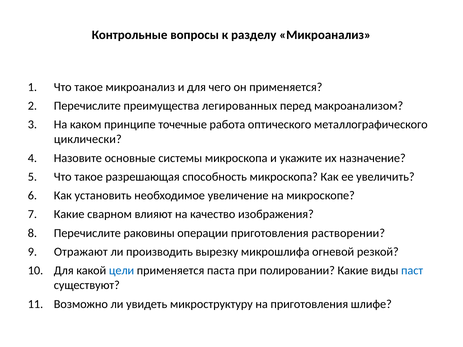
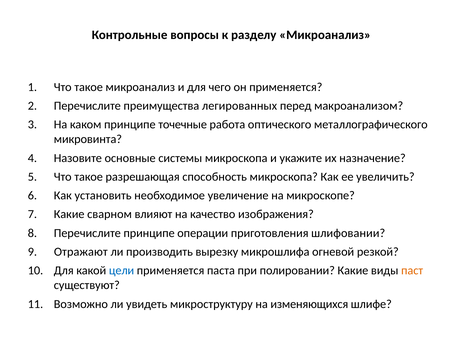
циклически: циклически -> микровинта (88, 139)
Перечислите раковины: раковины -> принципе (149, 233)
растворении: растворении -> шлифовании (348, 233)
паст colour: blue -> orange (412, 271)
на приготовления: приготовления -> изменяющихся (309, 304)
